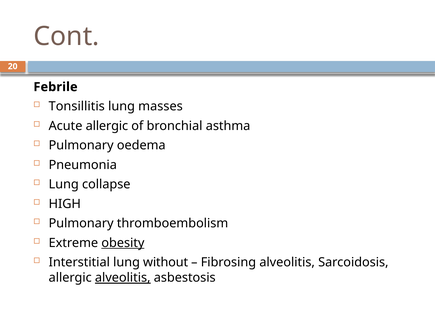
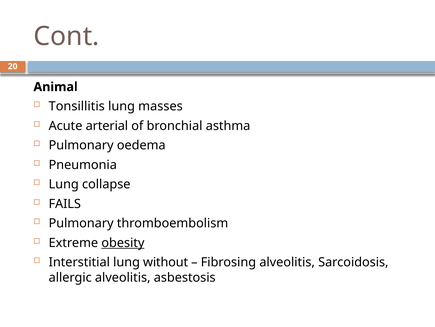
Febrile: Febrile -> Animal (56, 87)
Acute allergic: allergic -> arterial (107, 126)
HIGH: HIGH -> FAILS (65, 203)
alveolitis underline: present -> none (123, 277)
